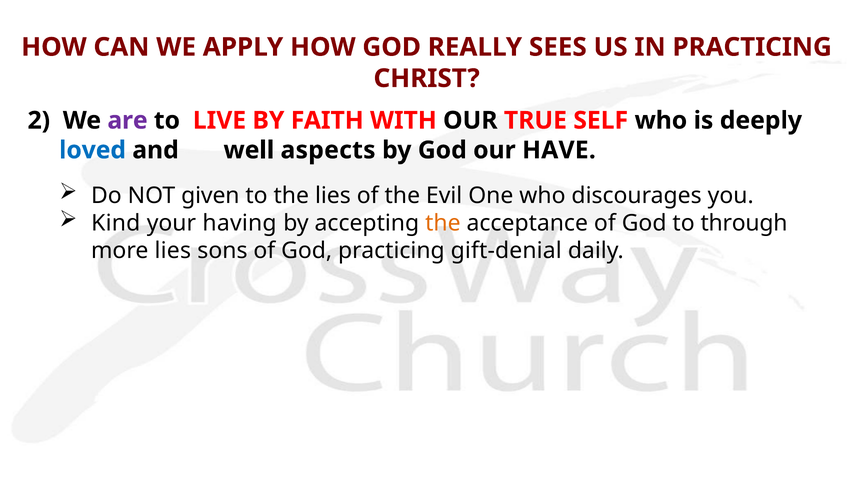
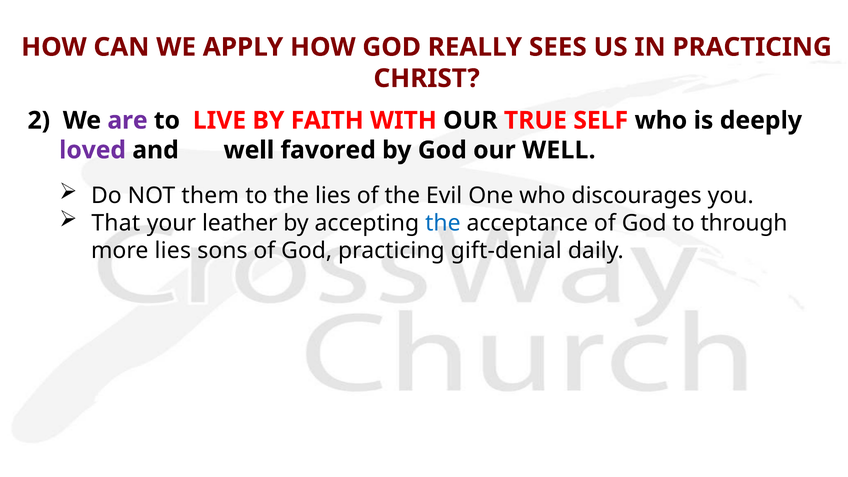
loved colour: blue -> purple (93, 150)
aspects: aspects -> favored (328, 150)
our HAVE: HAVE -> WELL (559, 150)
given: given -> them (210, 196)
Kind: Kind -> That (116, 223)
having: having -> leather (240, 223)
the colour: orange -> blue (443, 223)
